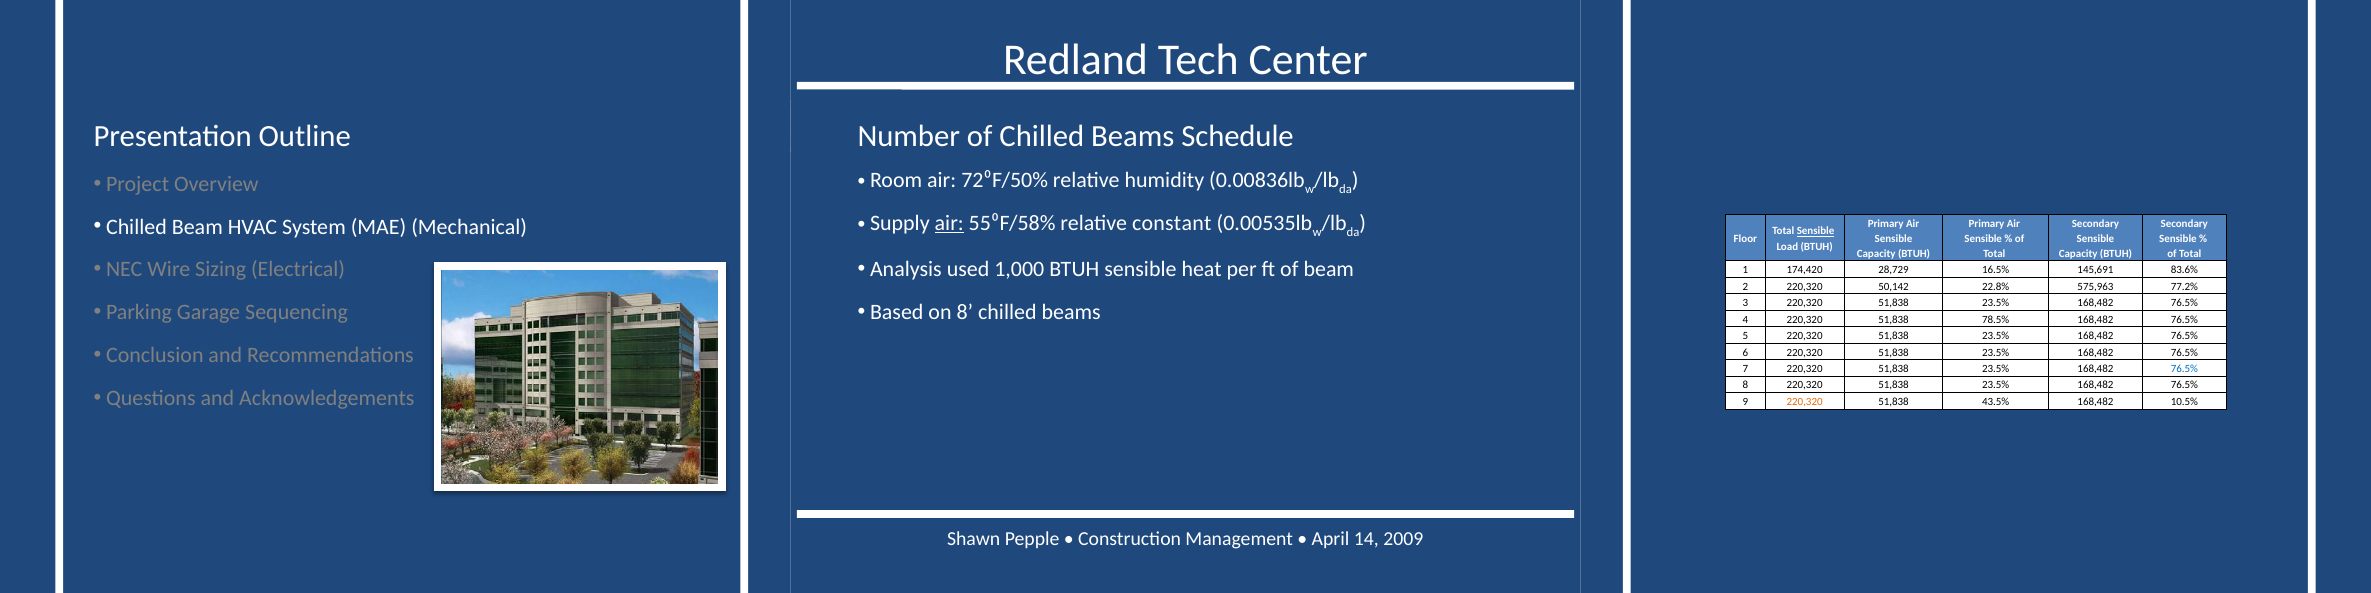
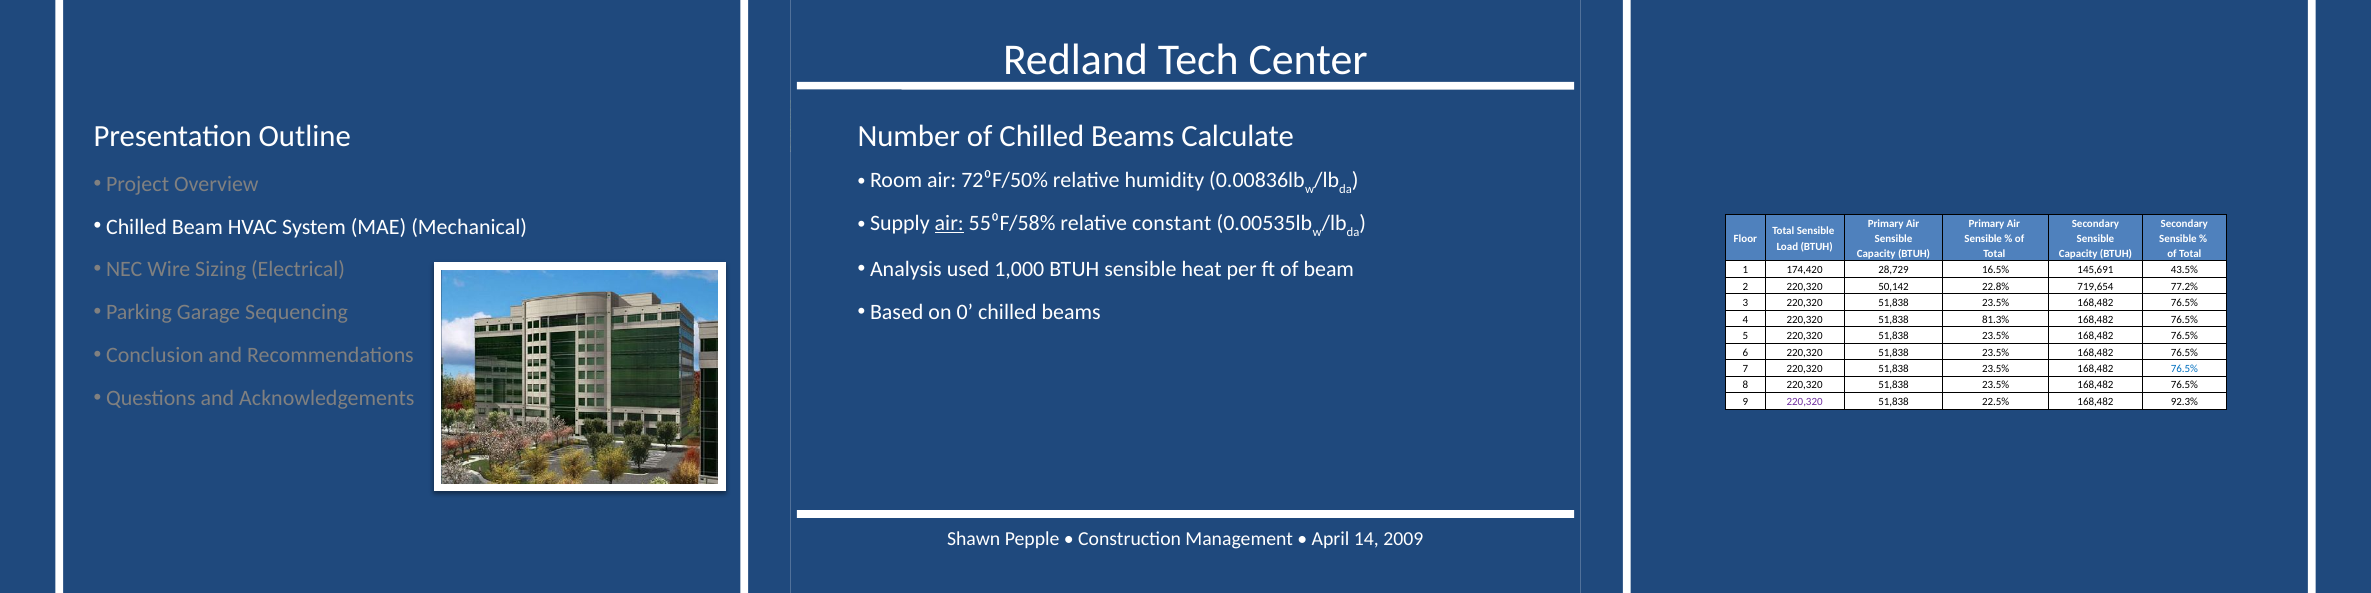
Schedule: Schedule -> Calculate (1238, 137)
Sensible underline: present -> none (1816, 231)
83.6%: 83.6% -> 43.5% (2184, 270)
575,963: 575,963 -> 719,654 (2095, 286)
on 8: 8 -> 0 (965, 312)
78.5%: 78.5% -> 81.3% (1996, 319)
220,320 colour: orange -> purple (1805, 402)
43.5%: 43.5% -> 22.5% (1996, 402)
10.5%: 10.5% -> 92.3% (2184, 402)
